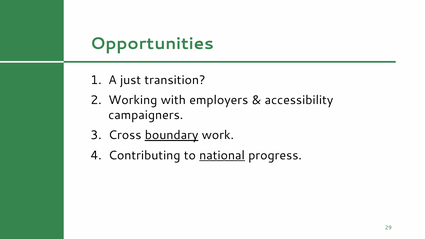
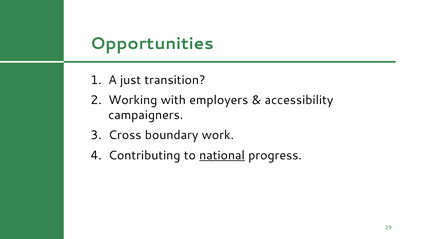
boundary underline: present -> none (172, 135)
